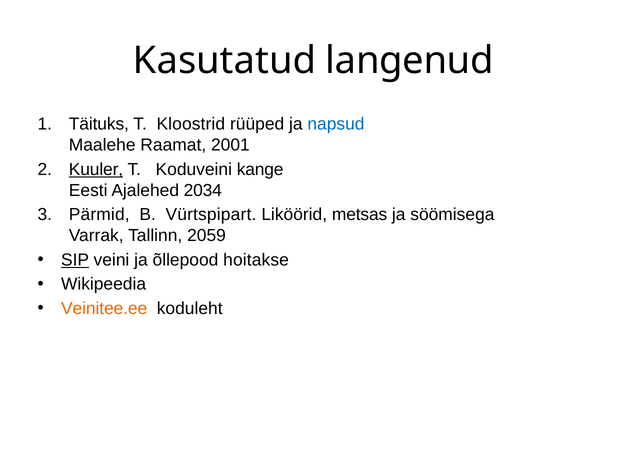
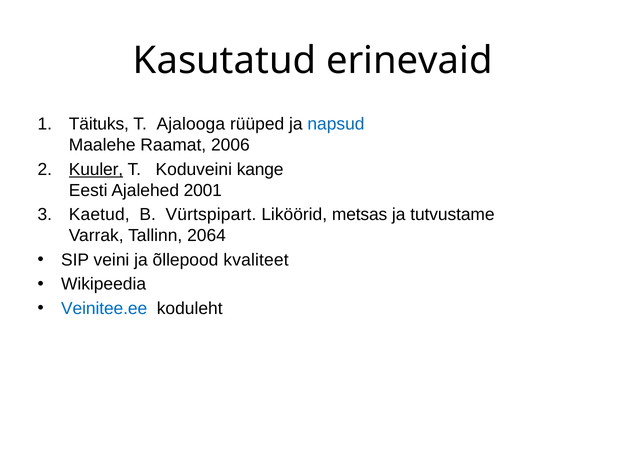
langenud: langenud -> erinevaid (409, 61)
Kloostrid: Kloostrid -> Ajalooga (191, 124)
2001: 2001 -> 2006 (230, 145)
2034: 2034 -> 2001 (203, 191)
Pärmid: Pärmid -> Kaetud (99, 215)
söömisega: söömisega -> tutvustame (452, 215)
2059: 2059 -> 2064 (207, 236)
SIP underline: present -> none (75, 260)
hoitakse: hoitakse -> kvaliteet (256, 260)
Veinitee.ee colour: orange -> blue (104, 309)
